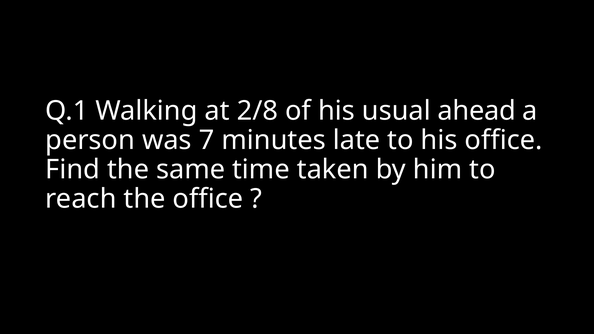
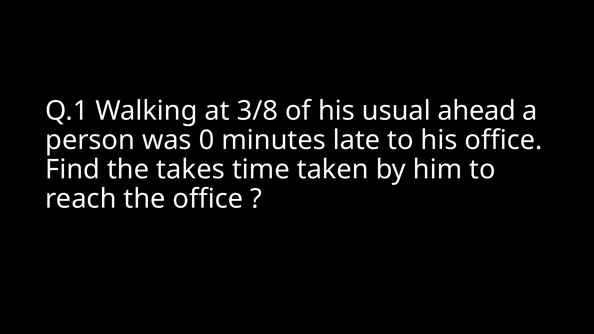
2/8: 2/8 -> 3/8 (257, 111)
7: 7 -> 0 (207, 140)
same: same -> takes (191, 170)
